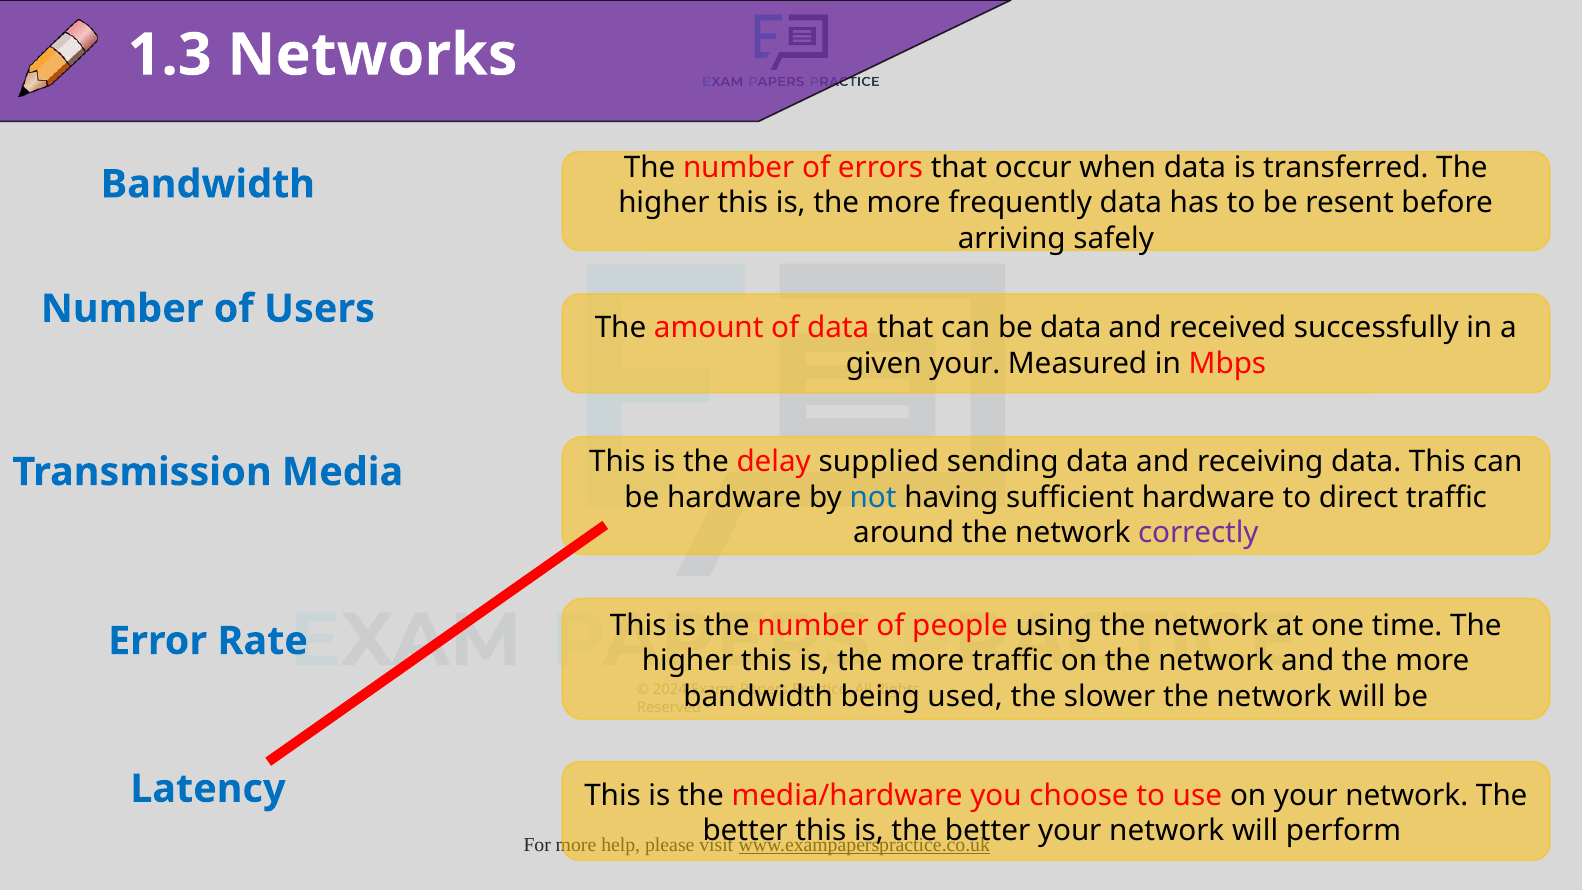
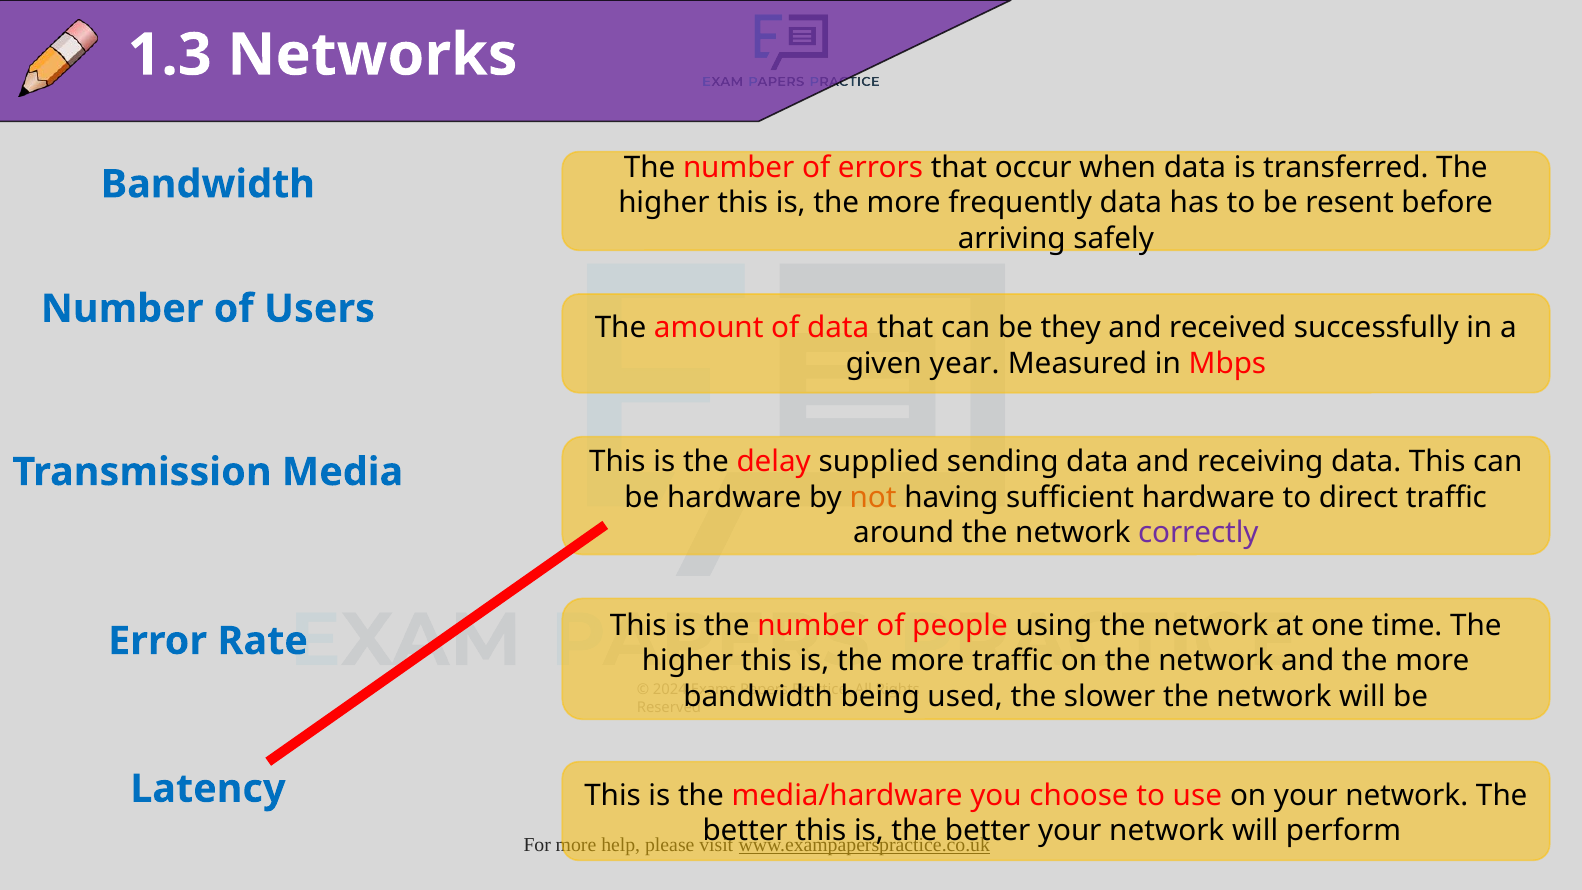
be data: data -> they (1071, 328)
given your: your -> year (965, 363)
not colour: blue -> orange (873, 498)
